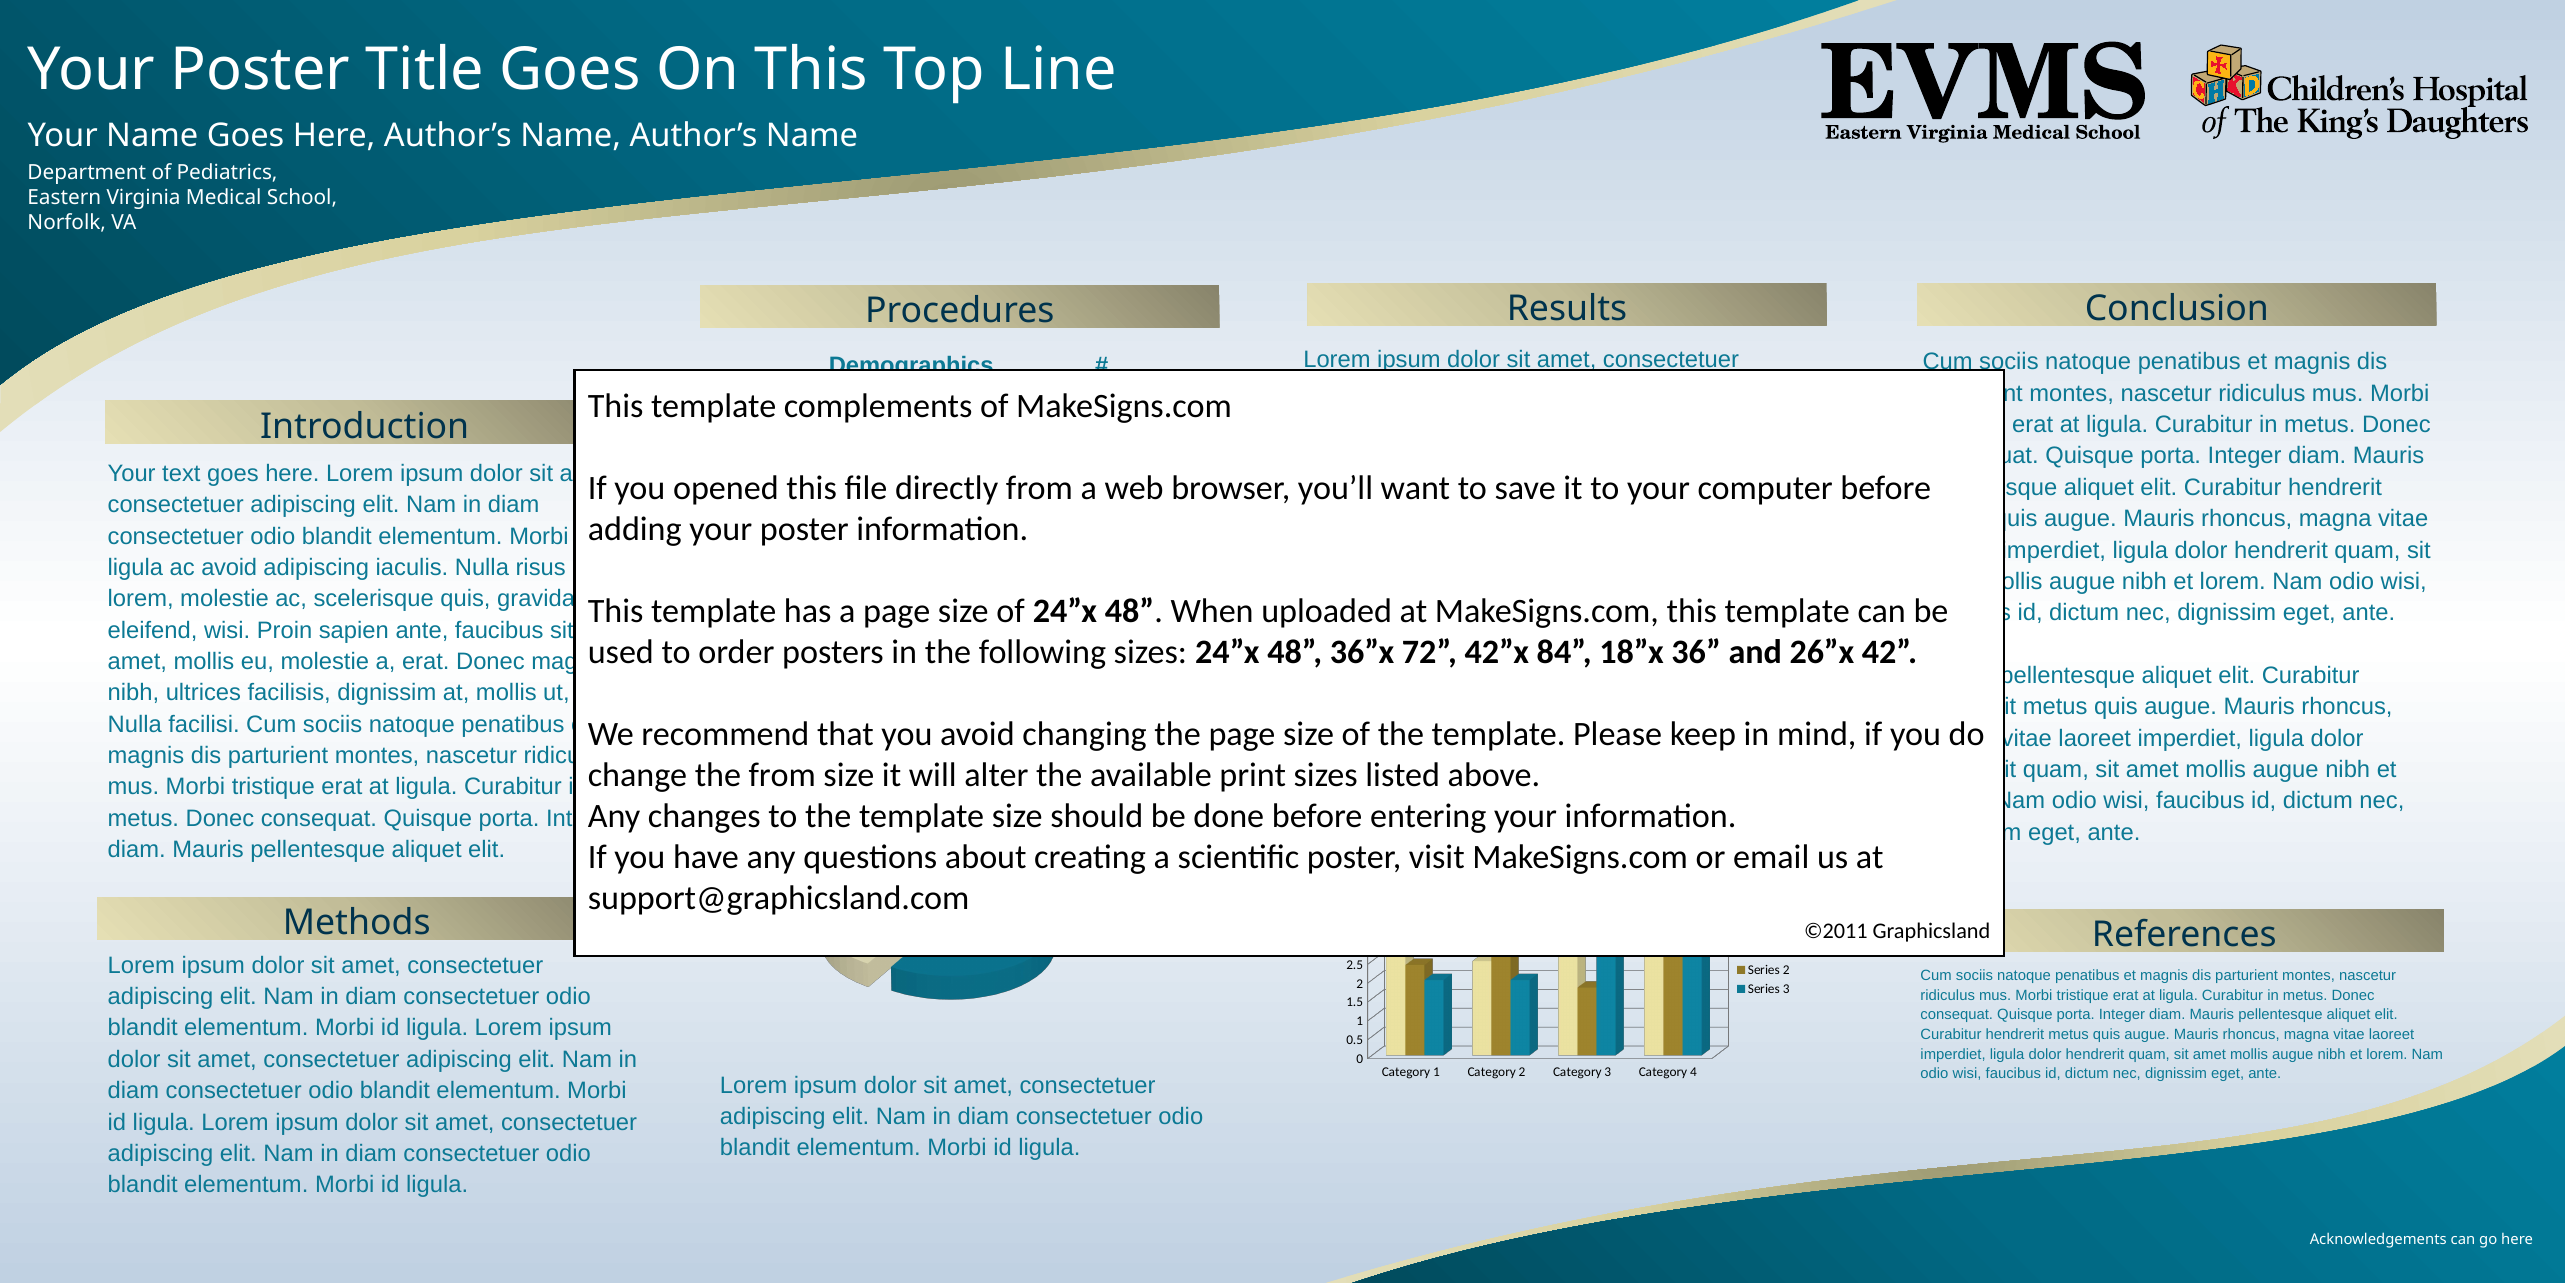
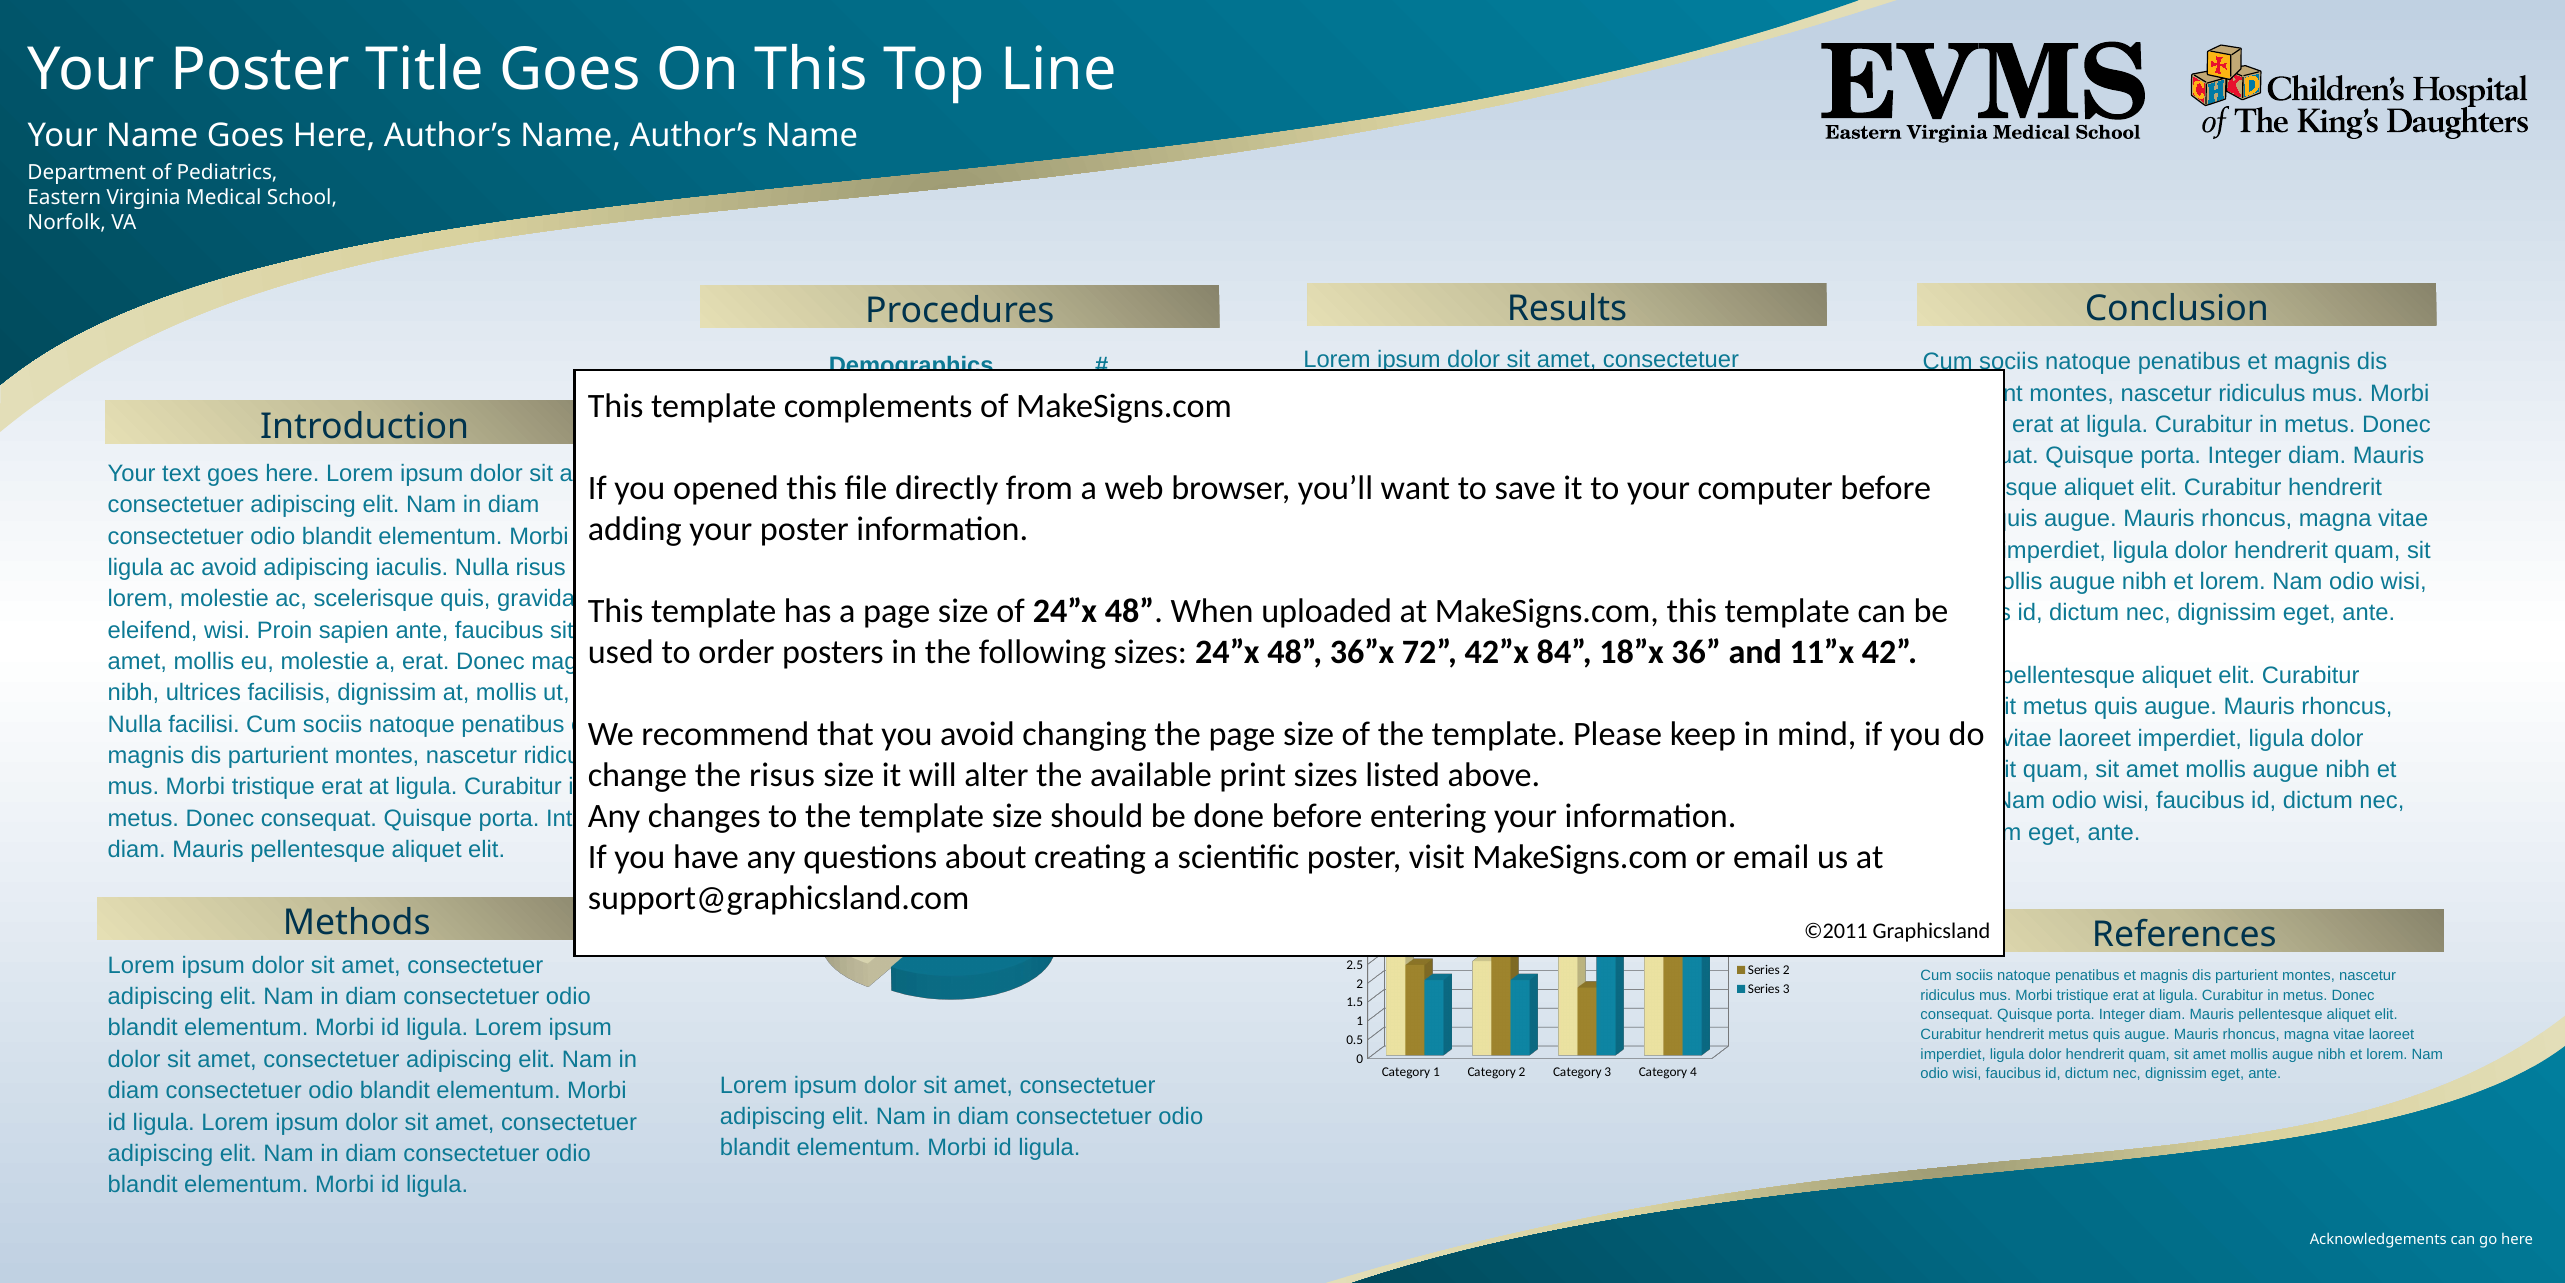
26”x: 26”x -> 11”x (1822, 652)
the from: from -> risus (782, 775)
